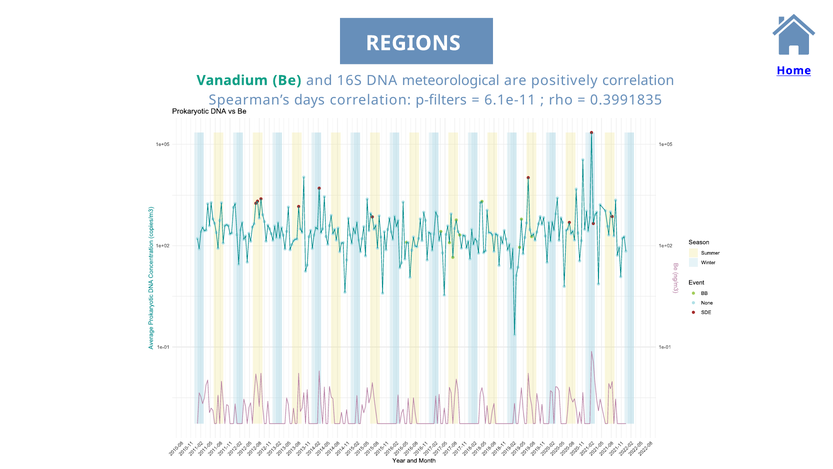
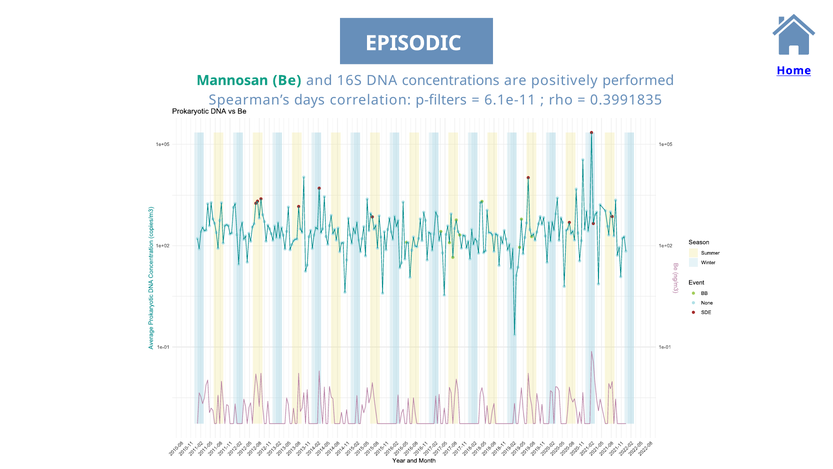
REGIONS: REGIONS -> EPISODIC (413, 43)
Vanadium: Vanadium -> Mannosan (232, 80)
meteorological: meteorological -> concentrations (451, 80)
positively correlation: correlation -> performed (638, 80)
